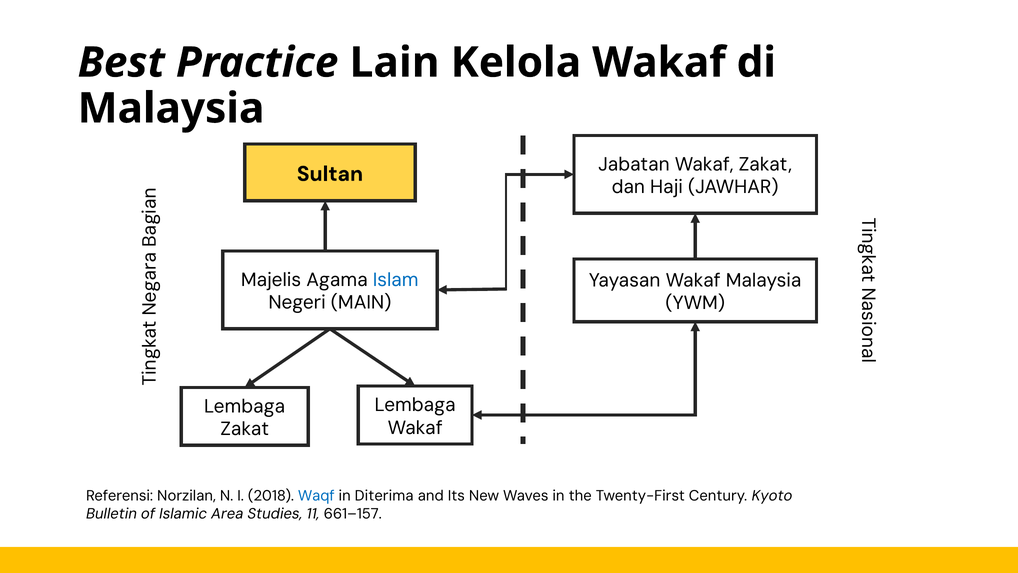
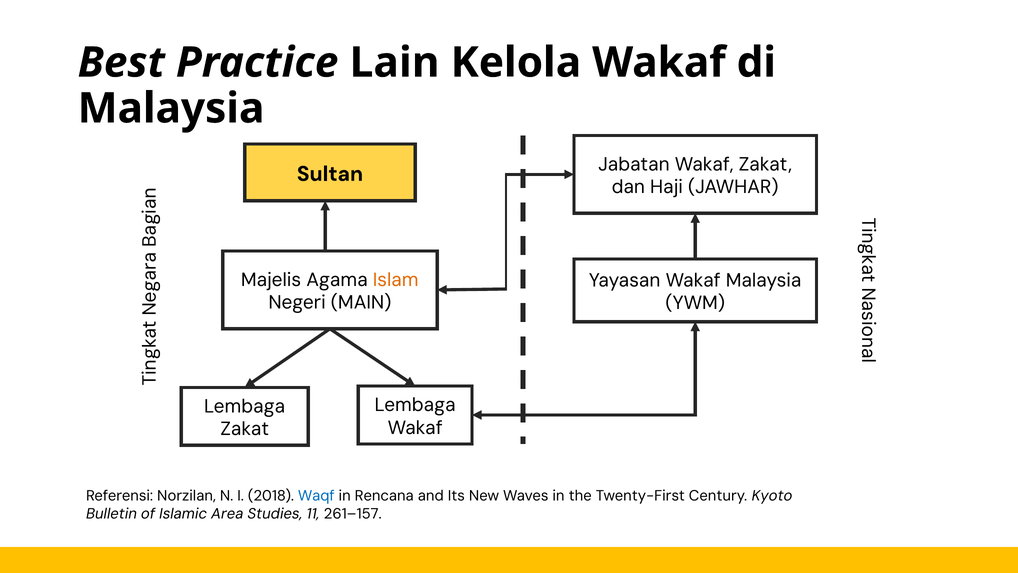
Islam colour: blue -> orange (396, 280)
Diterima: Diterima -> Rencana (384, 495)
661–157: 661–157 -> 261–157 (353, 513)
